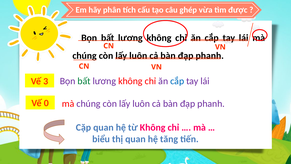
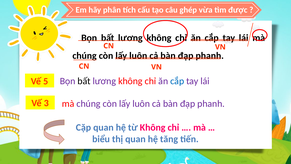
bất colour: green -> black (84, 81)
3: 3 -> 5 (46, 81)
0: 0 -> 3 (46, 103)
